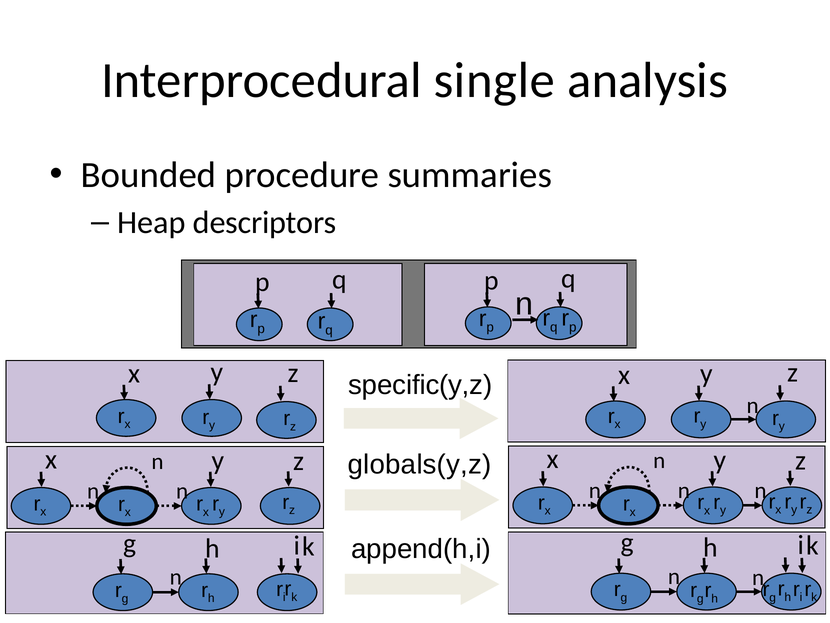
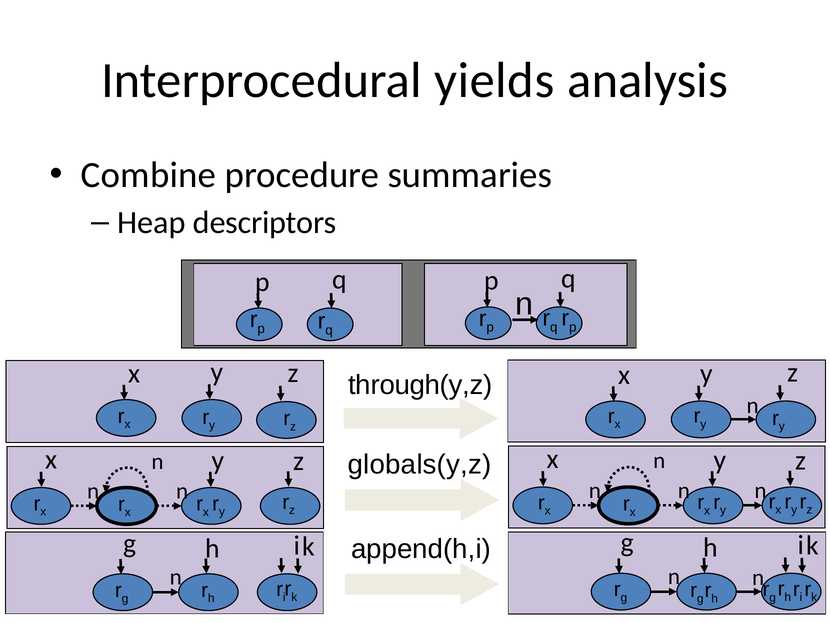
single: single -> yields (494, 80)
Bounded: Bounded -> Combine (149, 175)
specific(y,z: specific(y,z -> through(y,z (420, 385)
